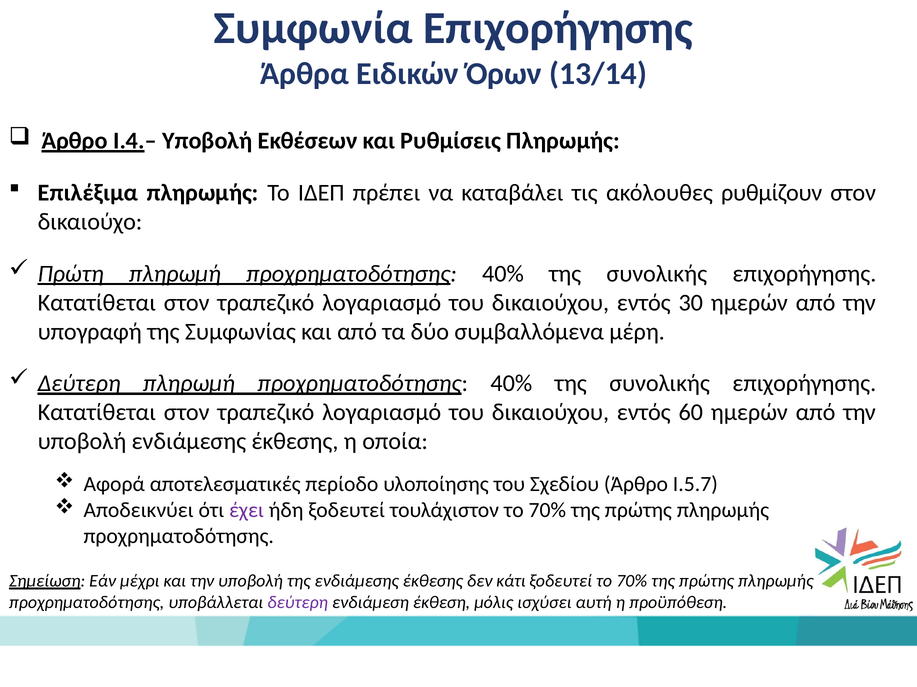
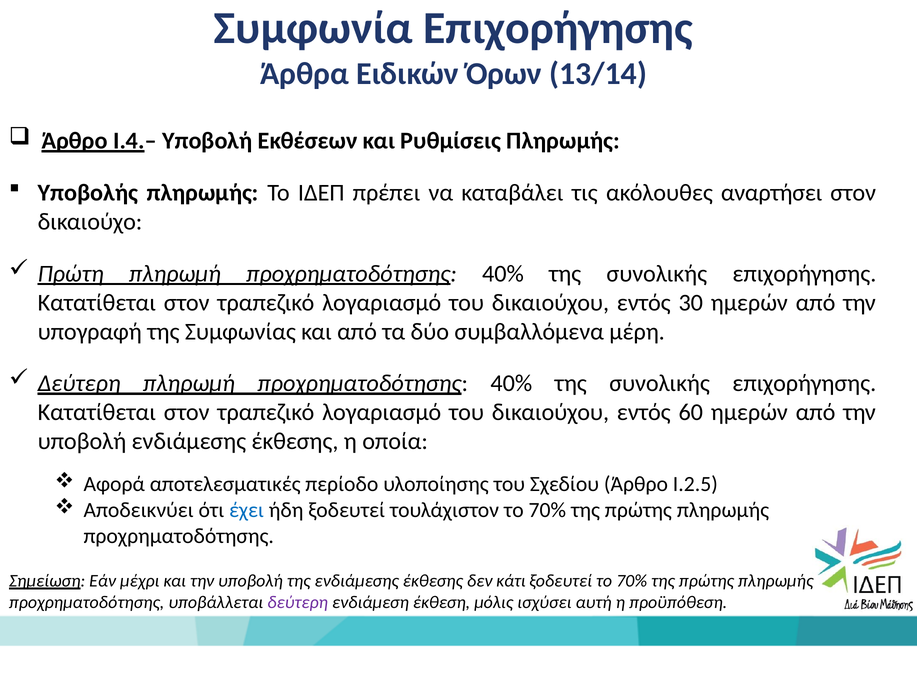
Επιλέξιμα: Επιλέξιμα -> Υποβολής (88, 193)
ρυθμίζουν: ρυθμίζουν -> αναρτήσει (772, 193)
Ι.5.7: Ι.5.7 -> Ι.2.5 (695, 485)
έχει colour: purple -> blue (247, 511)
